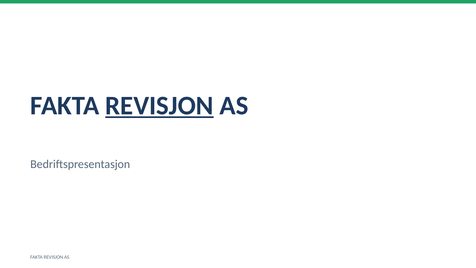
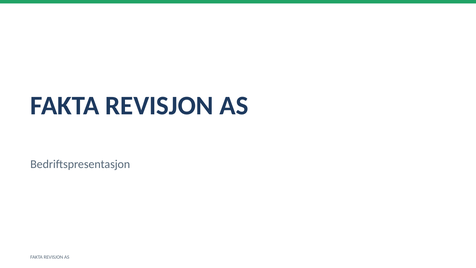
REVISJON underline: present -> none (159, 106)
